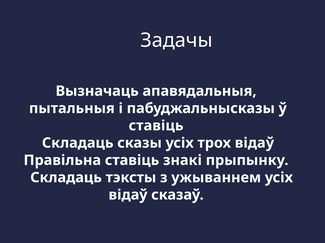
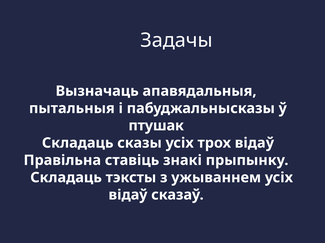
ставіць: ставіць -> птушак (156, 126)
